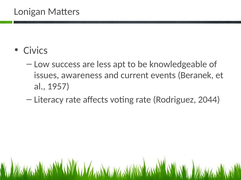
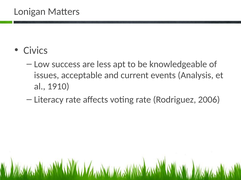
awareness: awareness -> acceptable (82, 76)
Beranek: Beranek -> Analysis (196, 76)
1957: 1957 -> 1910 (58, 87)
2044: 2044 -> 2006 (209, 100)
